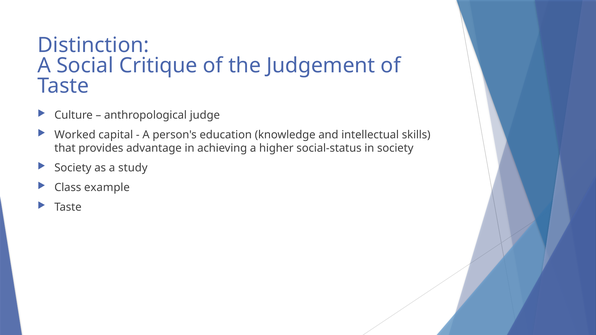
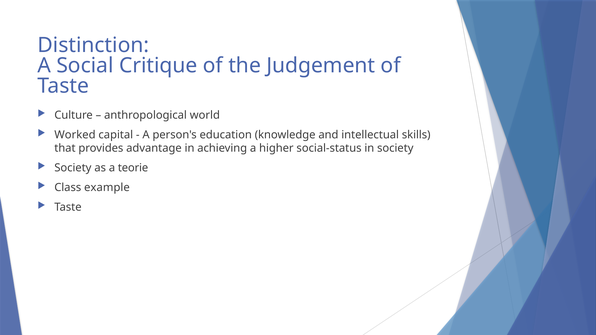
judge: judge -> world (205, 115)
study: study -> teorie (133, 168)
